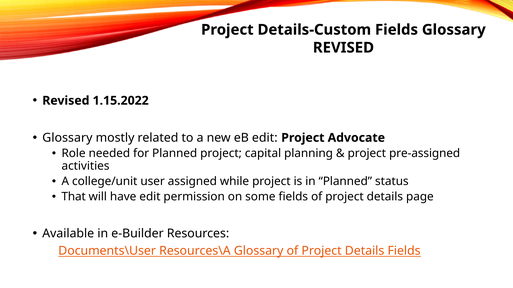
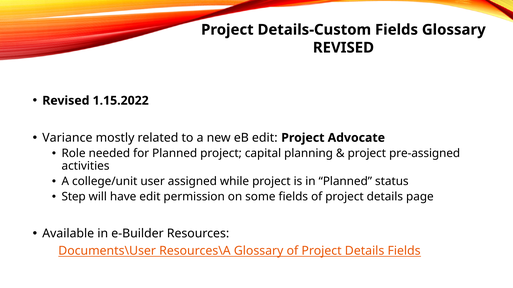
Glossary: Glossary -> Variance (67, 138)
That: That -> Step (74, 197)
